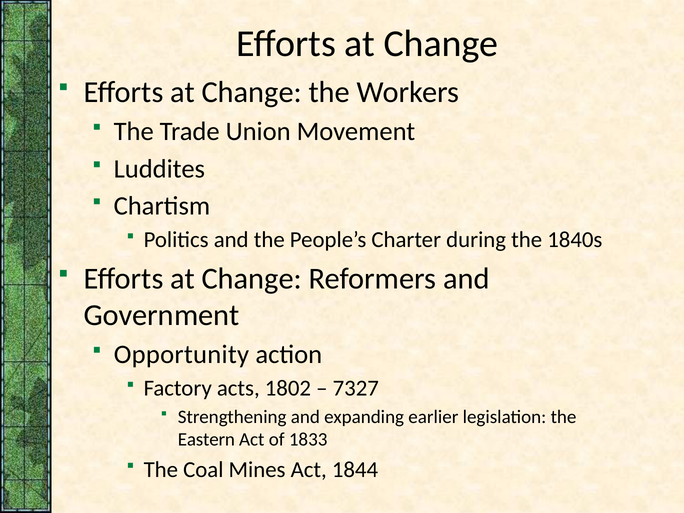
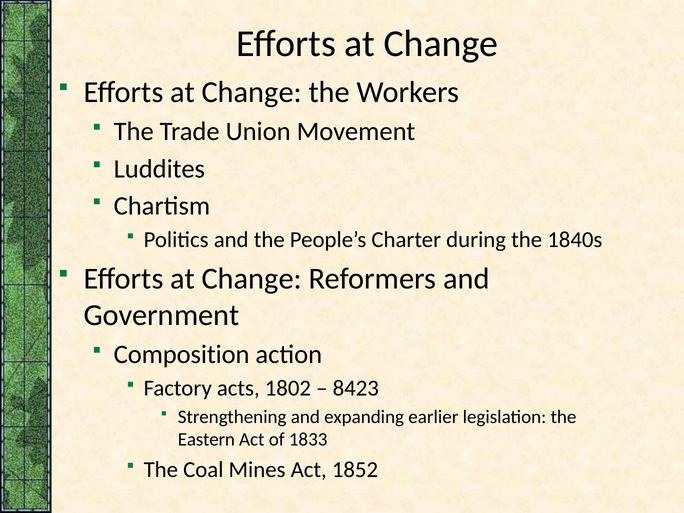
Opportunity: Opportunity -> Composition (182, 354)
7327: 7327 -> 8423 (356, 388)
1844: 1844 -> 1852 (355, 470)
